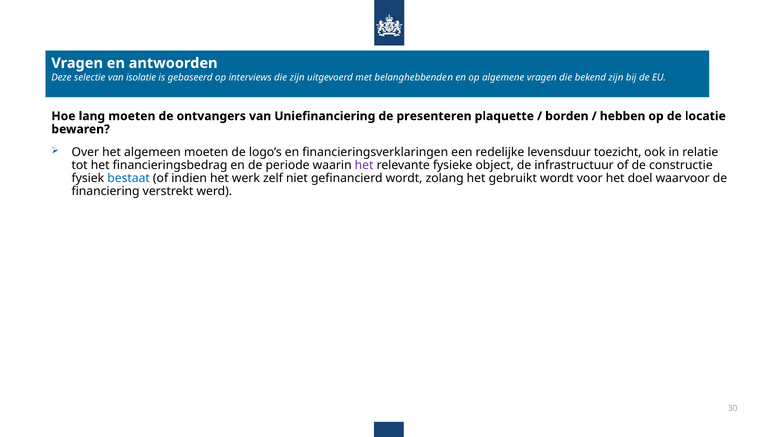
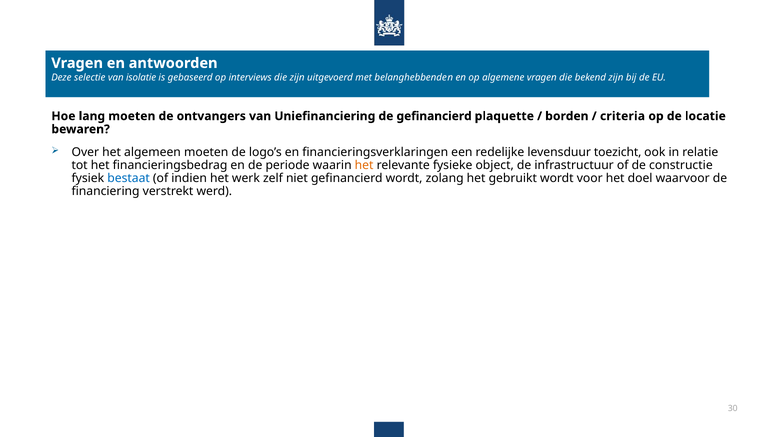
de presenteren: presenteren -> gefinancierd (434, 116)
hebben: hebben -> criteria (622, 116)
het colour: purple -> orange (364, 165)
